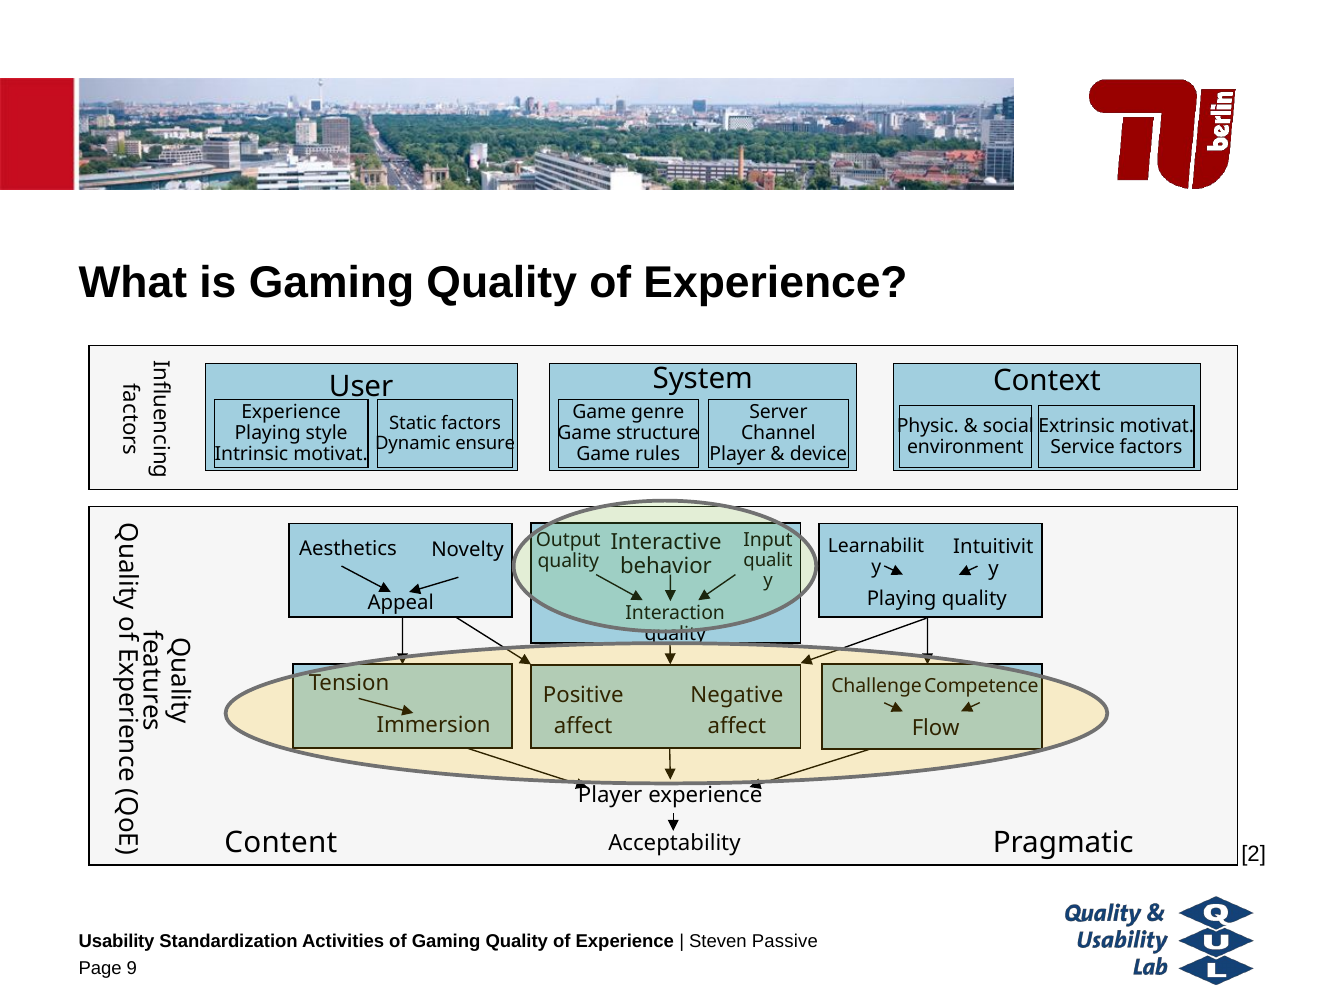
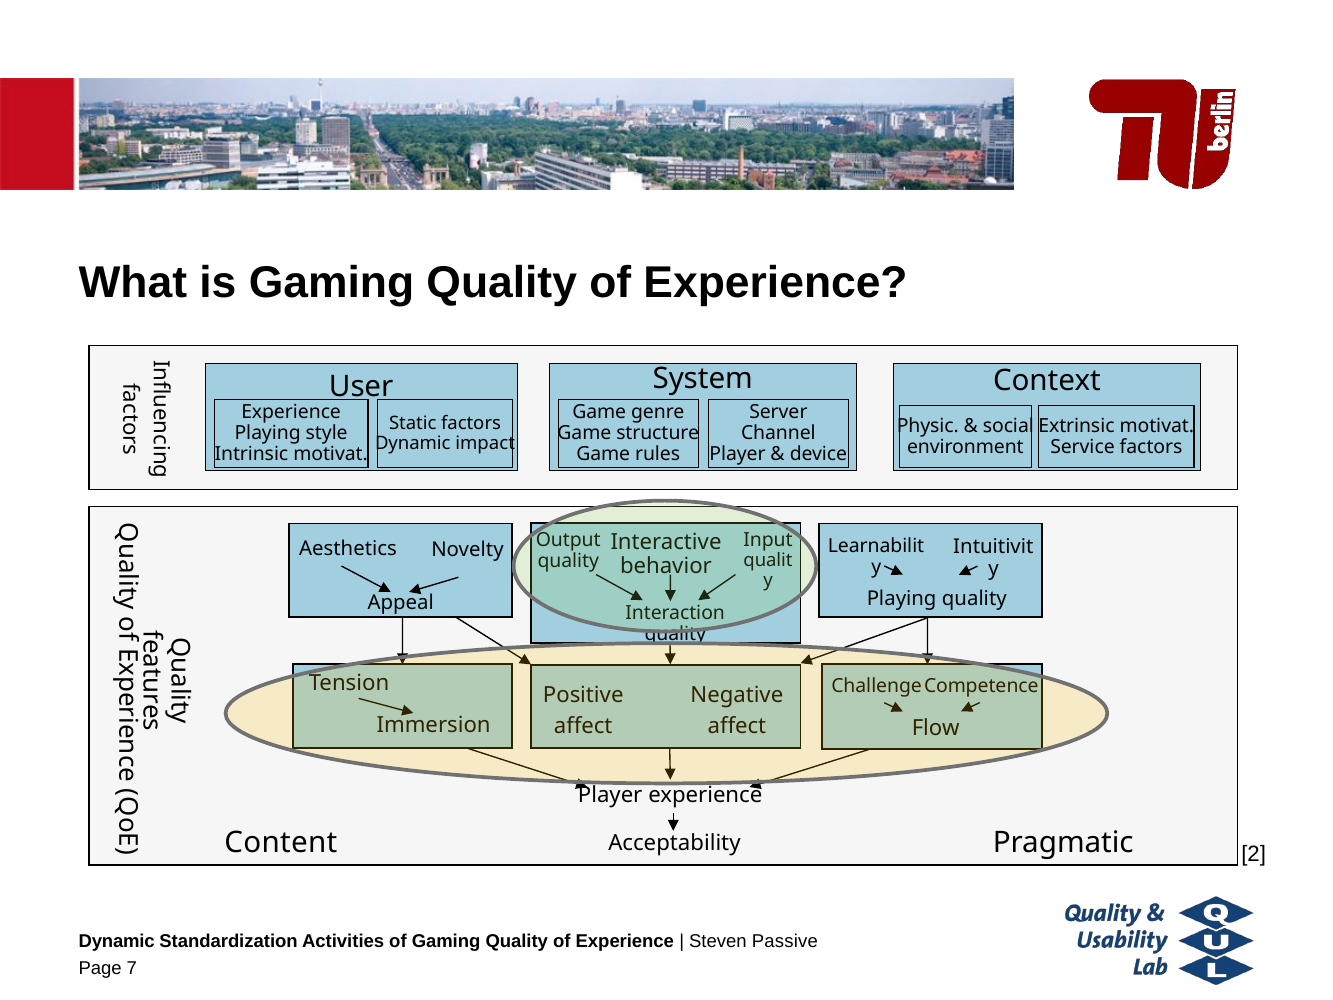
ensure: ensure -> impact (485, 443)
Usability: Usability -> Dynamic (117, 941)
9: 9 -> 7 (132, 968)
